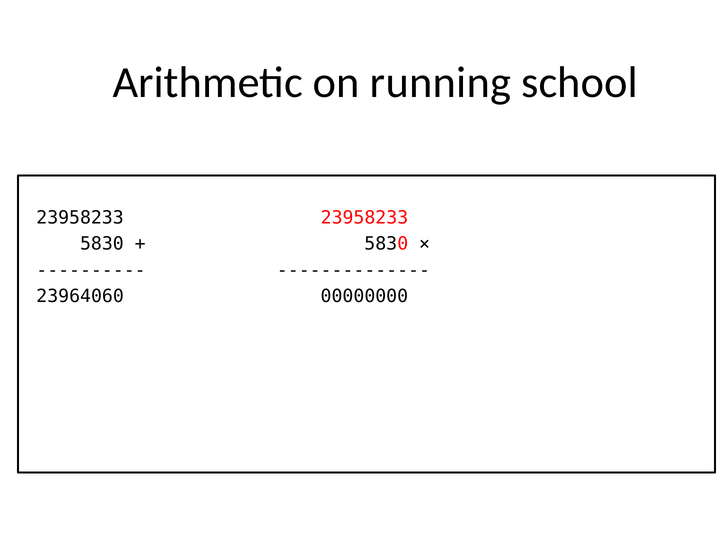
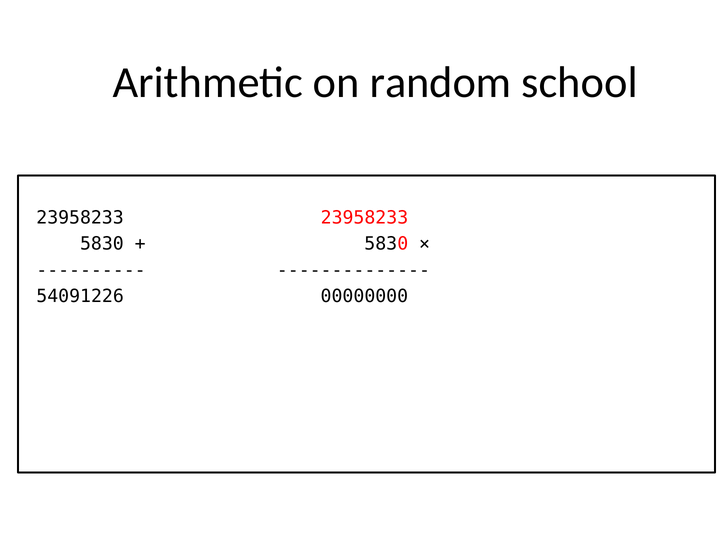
running: running -> random (441, 83)
23964060: 23964060 -> 54091226 (80, 296)
